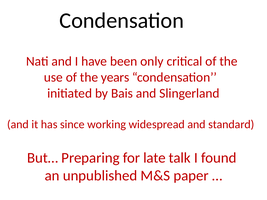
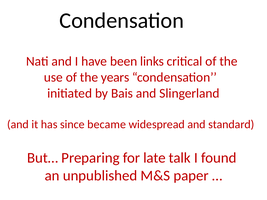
only: only -> links (152, 61)
working: working -> became (107, 125)
